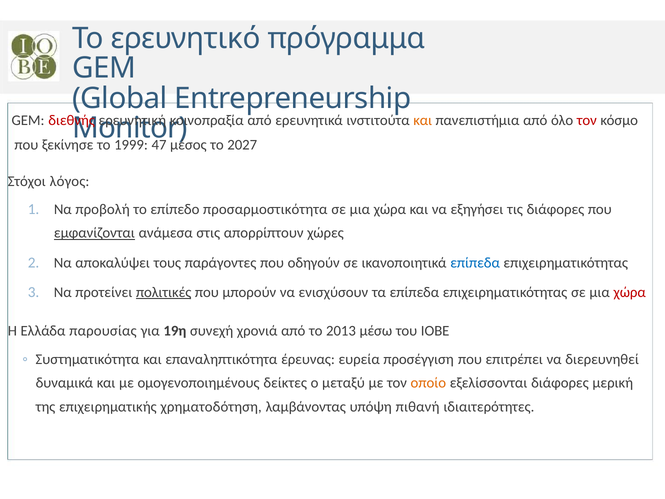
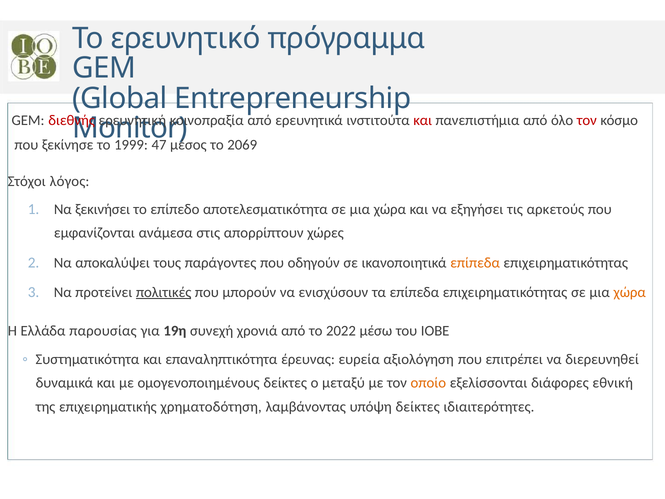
και colour: orange -> red (423, 120)
2027: 2027 -> 2069 (242, 145)
προβολή: προβολή -> ξεκινήσει (103, 209)
προσαρμοστικότητα: προσαρμοστικότητα -> αποτελεσματικότητα (265, 209)
τις διάφορες: διάφορες -> αρκετούς (555, 209)
εμφανίζονται underline: present -> none (94, 233)
επίπεδα colour: blue -> orange (475, 263)
χώρα colour: red -> orange (630, 292)
2013: 2013 -> 2022 (341, 331)
προσέγγιση: προσέγγιση -> αξιολόγηση (419, 359)
μερική: μερική -> εθνική (613, 382)
υπόψη πιθανή: πιθανή -> δείκτες (418, 406)
